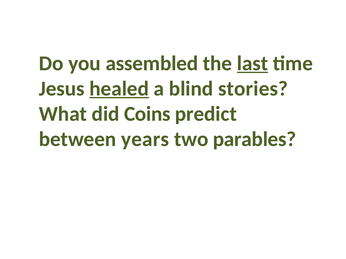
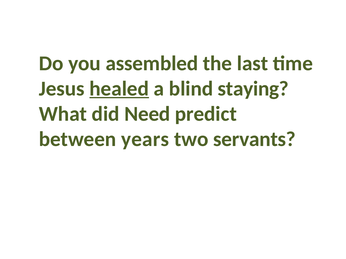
last underline: present -> none (252, 63)
stories: stories -> staying (253, 89)
Coins: Coins -> Need (147, 114)
parables: parables -> servants (254, 140)
